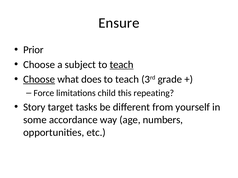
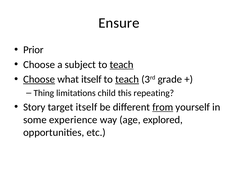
what does: does -> itself (91, 80)
teach underline: none -> present (127, 80)
Force: Force -> Thing (44, 93)
target tasks: tasks -> itself (87, 107)
from underline: none -> present (163, 107)
accordance: accordance -> experience (73, 120)
numbers: numbers -> explored (163, 120)
